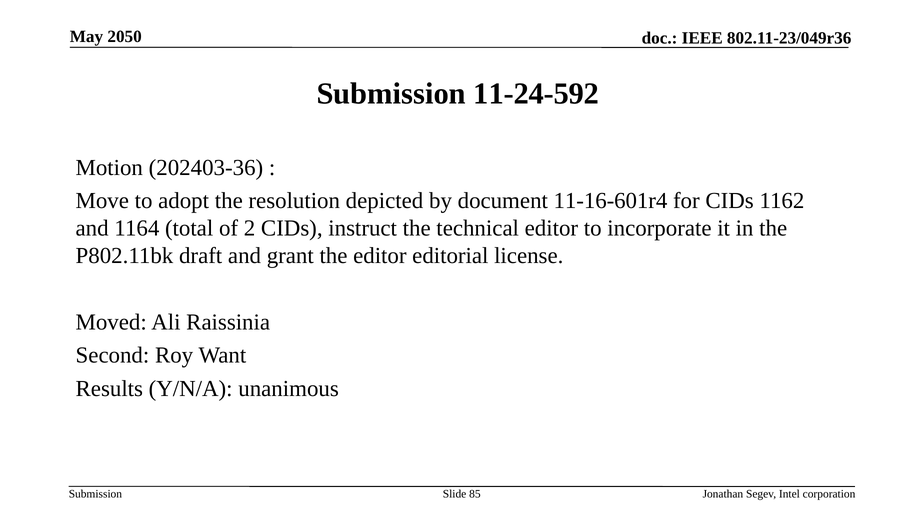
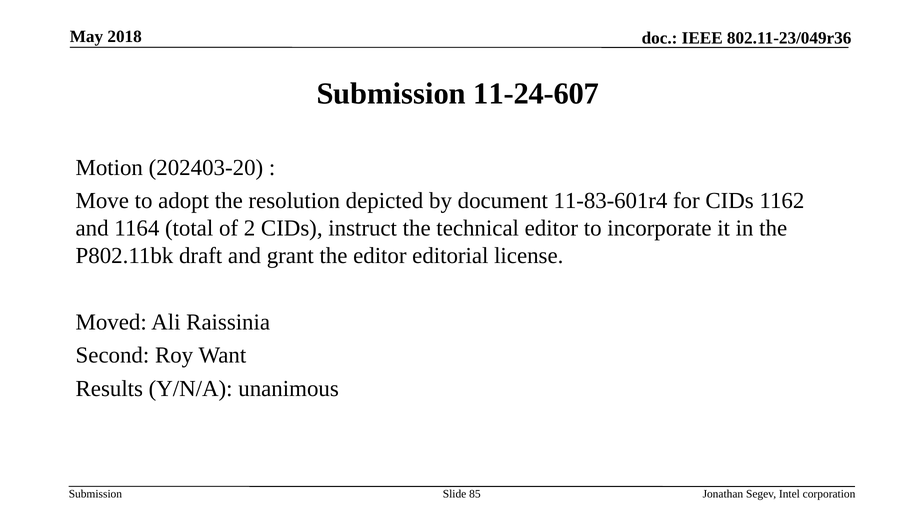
2050: 2050 -> 2018 (125, 36)
11-24-592: 11-24-592 -> 11-24-607 (536, 94)
202403-36: 202403-36 -> 202403-20 (206, 168)
11-16-601r4: 11-16-601r4 -> 11-83-601r4 (610, 201)
